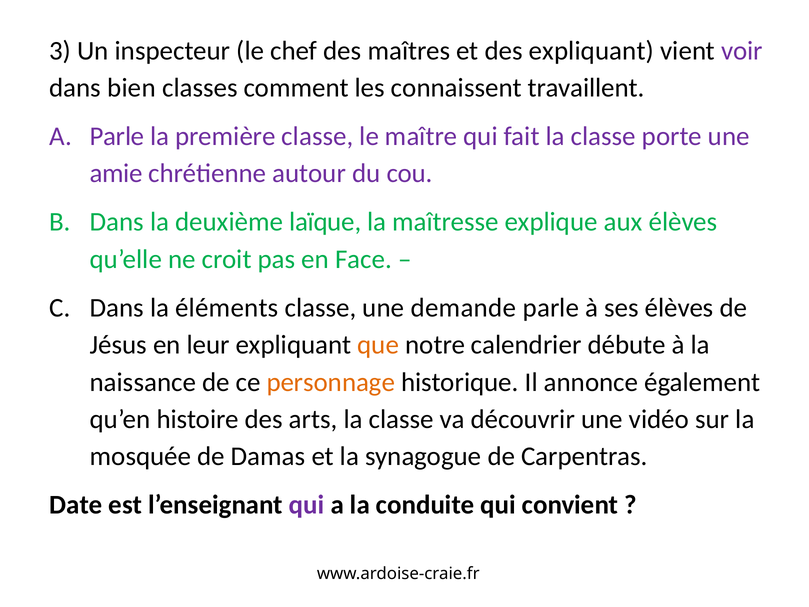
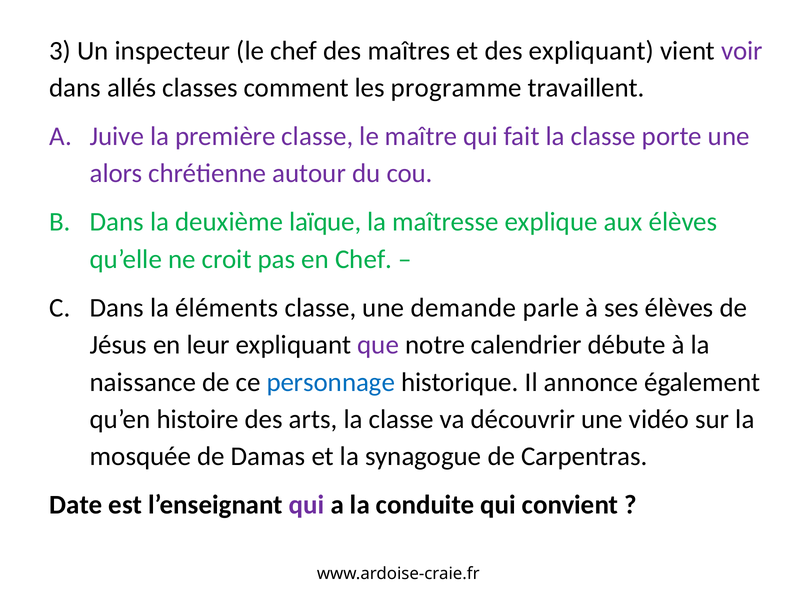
bien: bien -> allés (132, 88)
connaissent: connaissent -> programme (456, 88)
A Parle: Parle -> Juive (117, 136)
amie: amie -> alors (116, 174)
en Face: Face -> Chef (364, 259)
que colour: orange -> purple (378, 345)
personnage colour: orange -> blue (331, 382)
